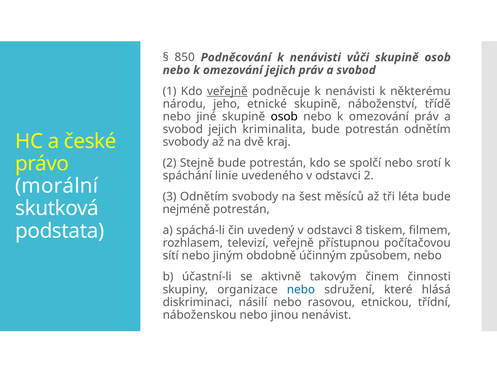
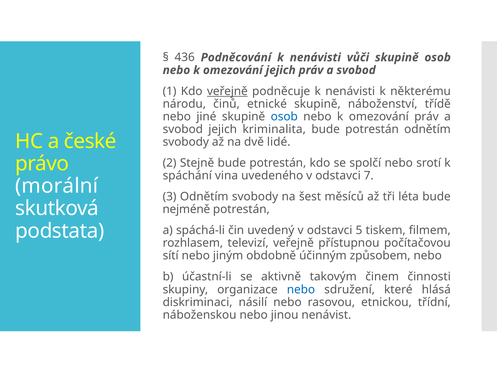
850: 850 -> 436 (185, 57)
jeho: jeho -> činů (227, 104)
osob colour: black -> blue (284, 116)
kraj: kraj -> lidé (279, 142)
linie: linie -> vina (226, 176)
odstavci 2: 2 -> 7 (369, 176)
8: 8 -> 5 (359, 230)
